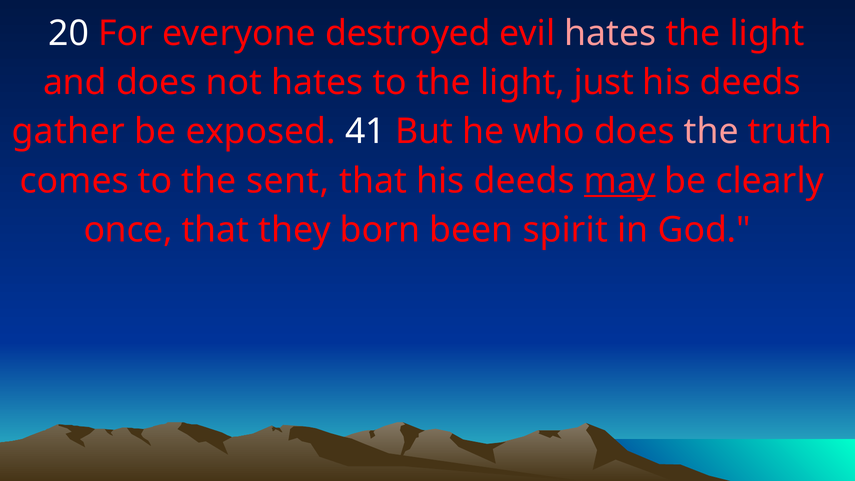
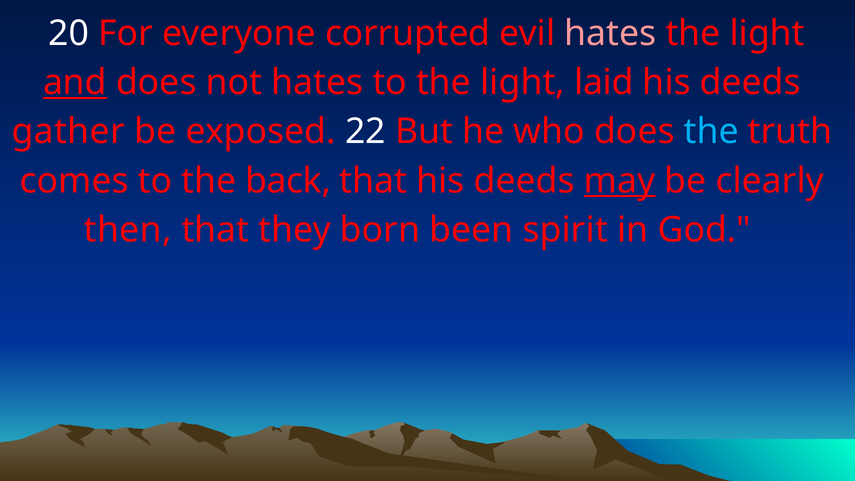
destroyed: destroyed -> corrupted (408, 33)
and underline: none -> present (75, 83)
just: just -> laid (604, 83)
41: 41 -> 22 (365, 132)
the colour: pink -> light blue (711, 132)
sent: sent -> back (288, 181)
once: once -> then (128, 230)
